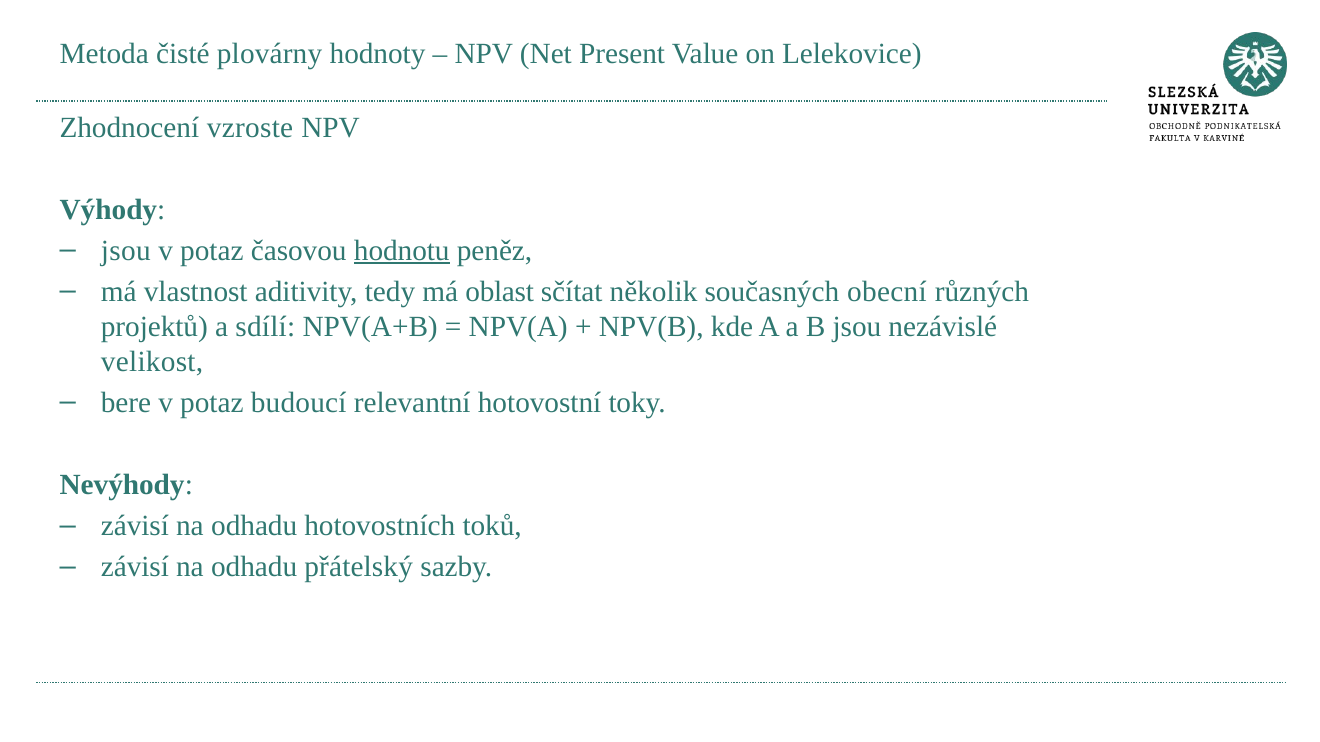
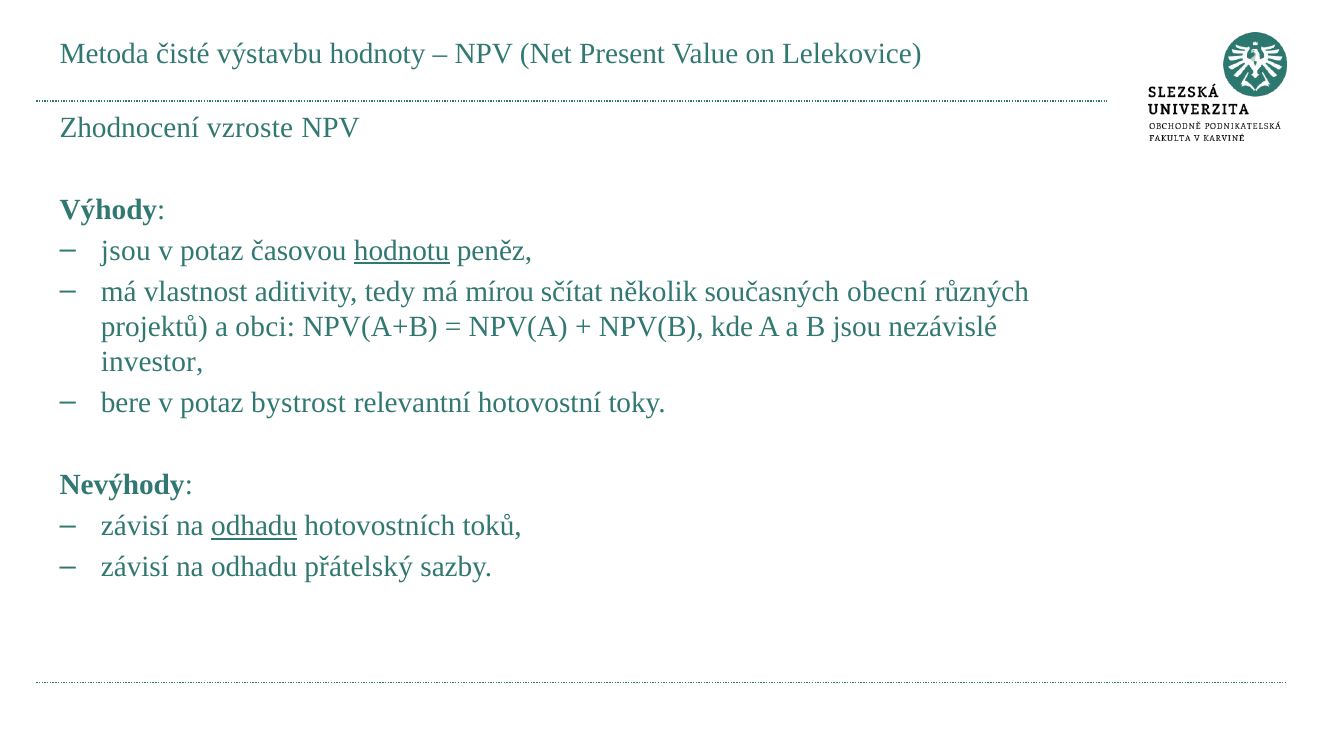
plovárny: plovárny -> výstavbu (270, 54)
oblast: oblast -> mírou (500, 292)
sdílí: sdílí -> obci (265, 327)
velikost: velikost -> investor (152, 362)
budoucí: budoucí -> bystrost (299, 403)
odhadu underline: none -> present (254, 526)
